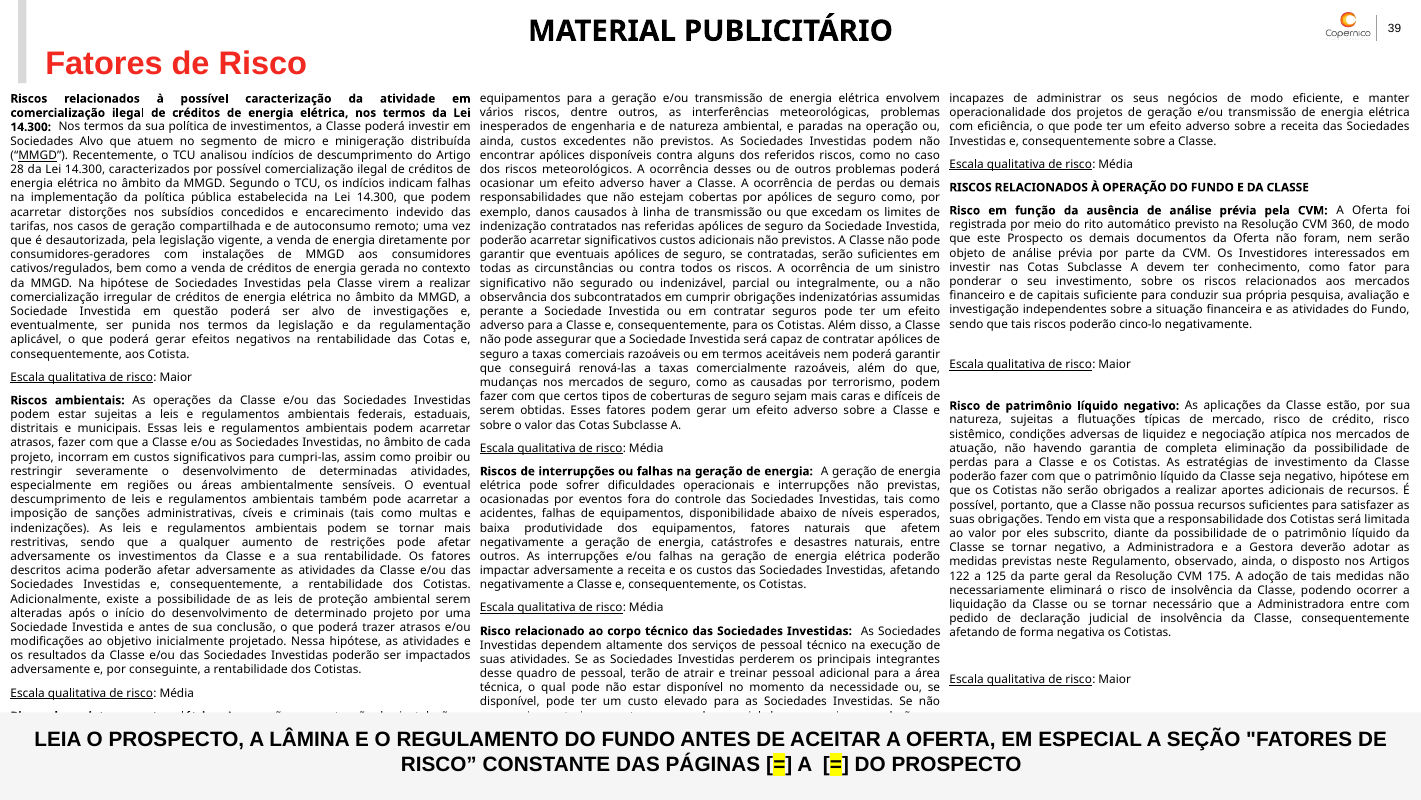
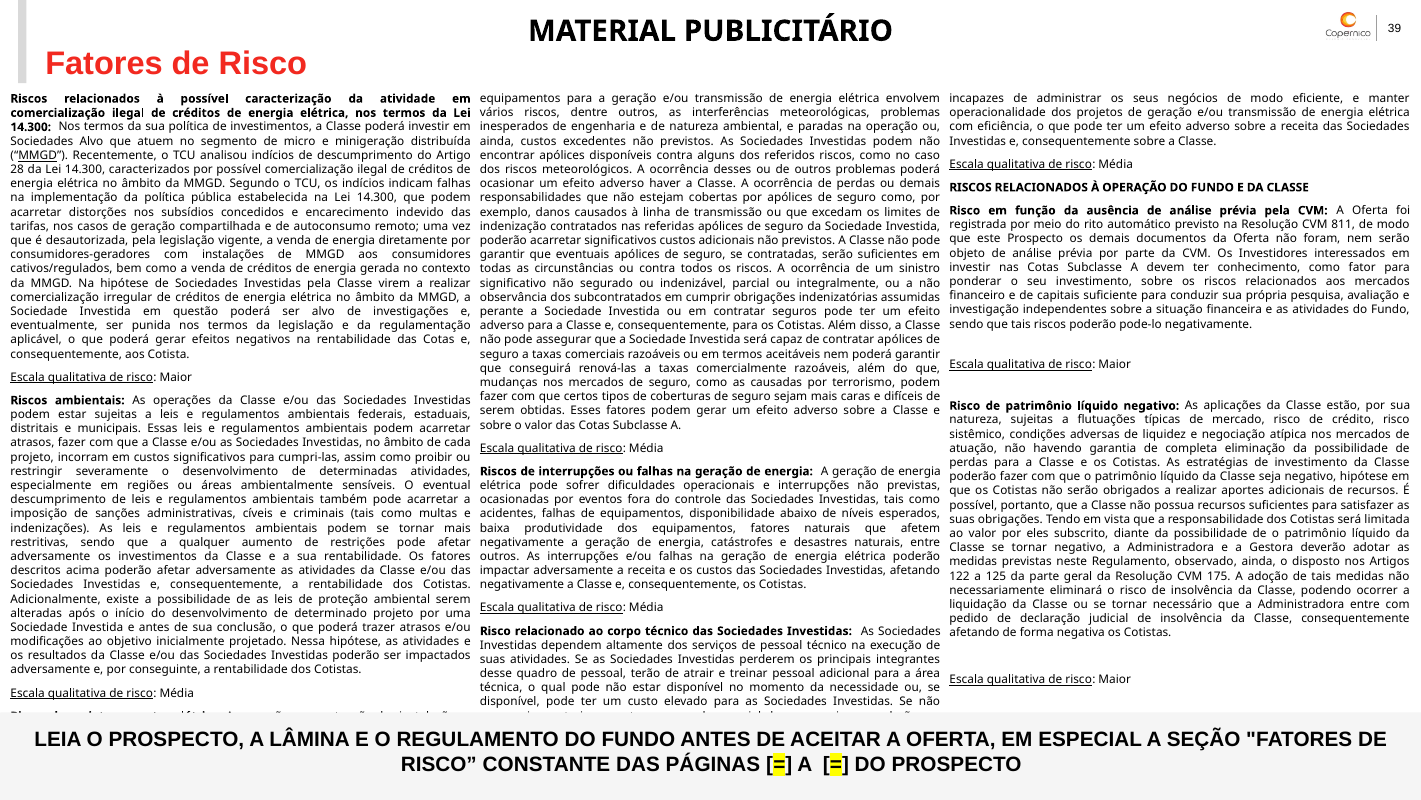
360: 360 -> 811 (1343, 225)
cinco-lo: cinco-lo -> pode-lo (1141, 324)
